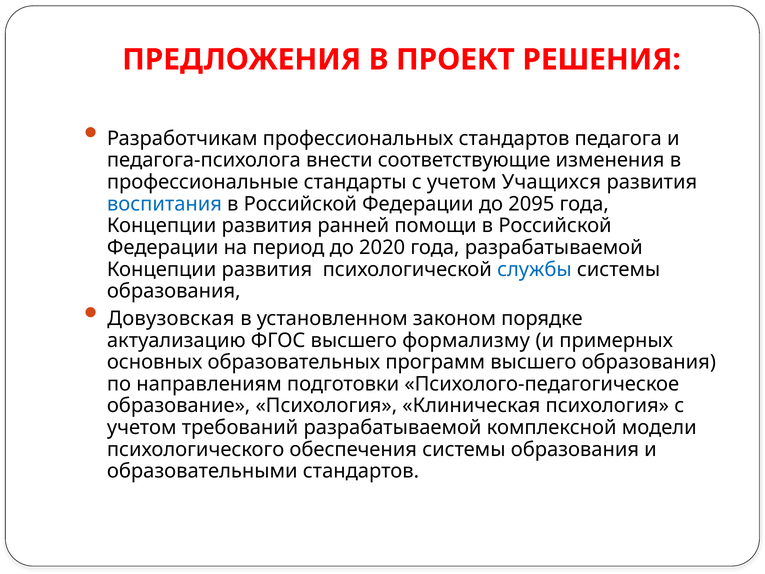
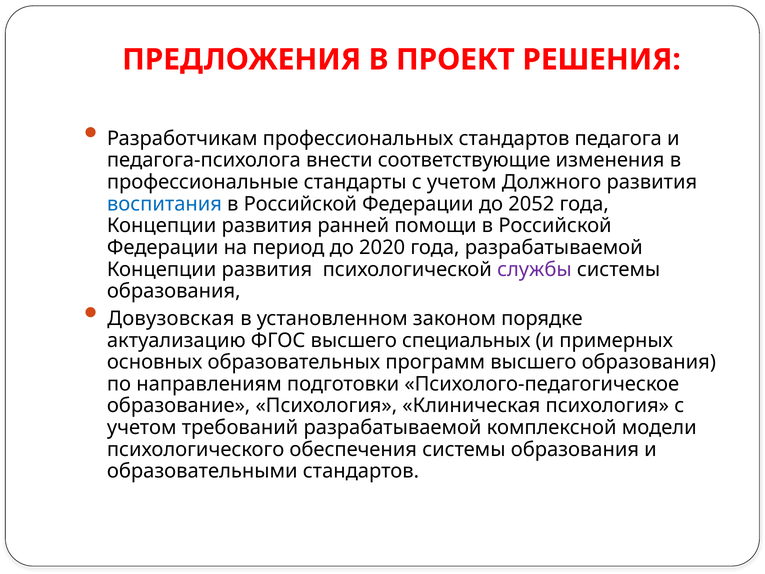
Учащихся: Учащихся -> Должного (552, 182)
2095: 2095 -> 2052 (531, 204)
службы colour: blue -> purple (534, 269)
формализму: формализму -> специальных (466, 340)
